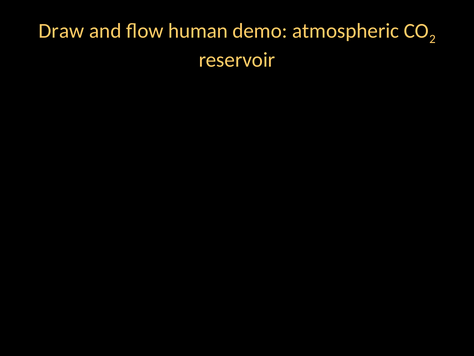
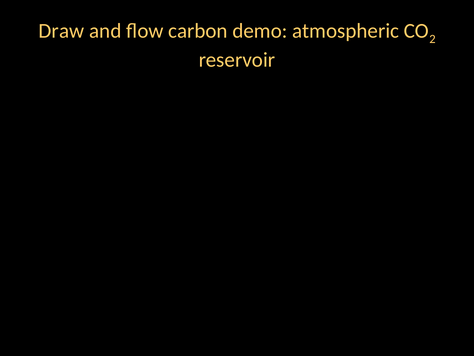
human: human -> carbon (198, 31)
